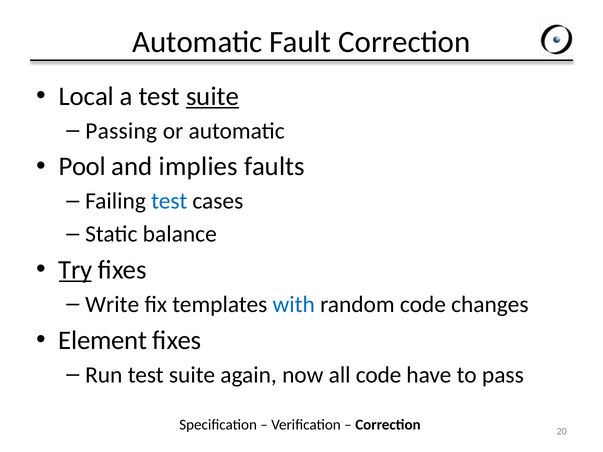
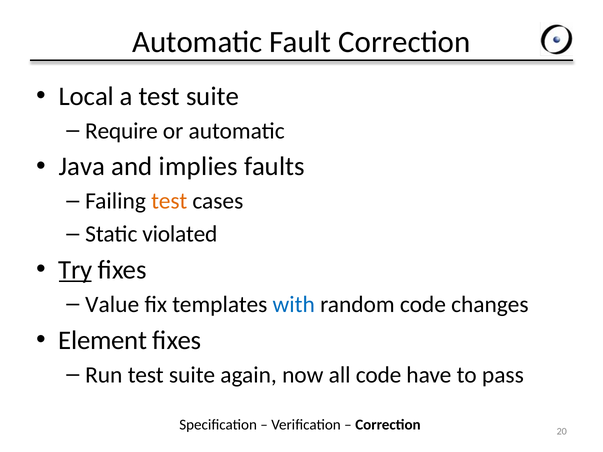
suite underline: present -> none (212, 96)
Passing: Passing -> Require (121, 131)
Pool: Pool -> Java (82, 167)
test colour: blue -> orange (169, 201)
balance: balance -> violated (180, 234)
Write: Write -> Value (112, 305)
